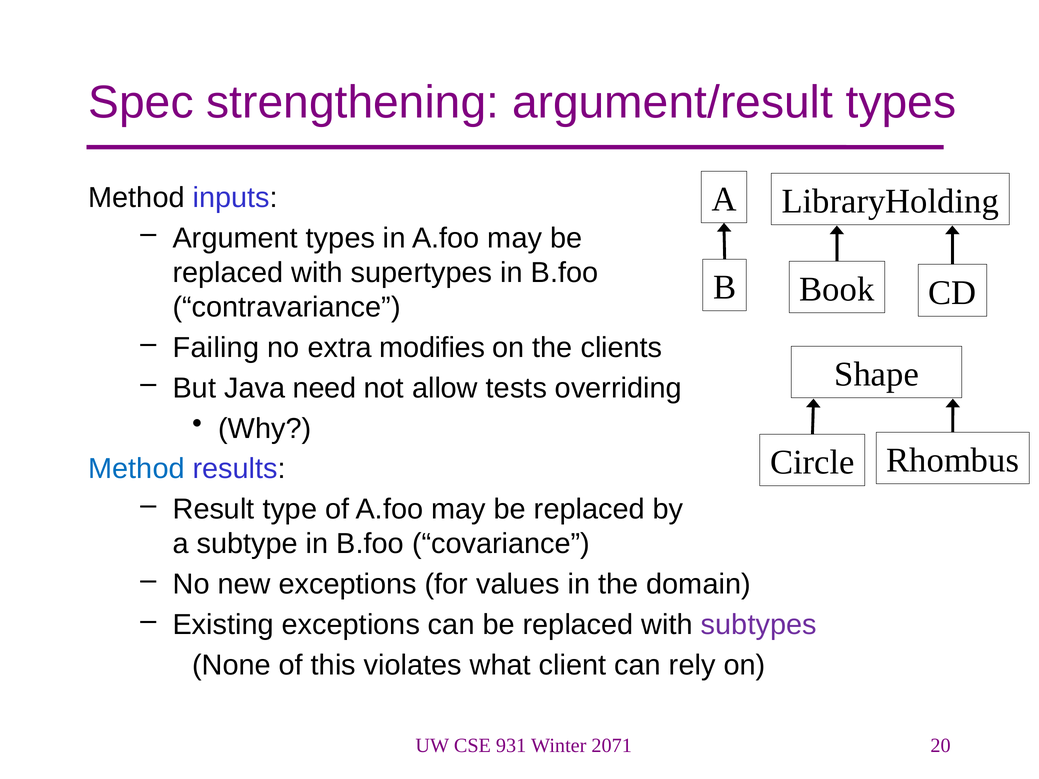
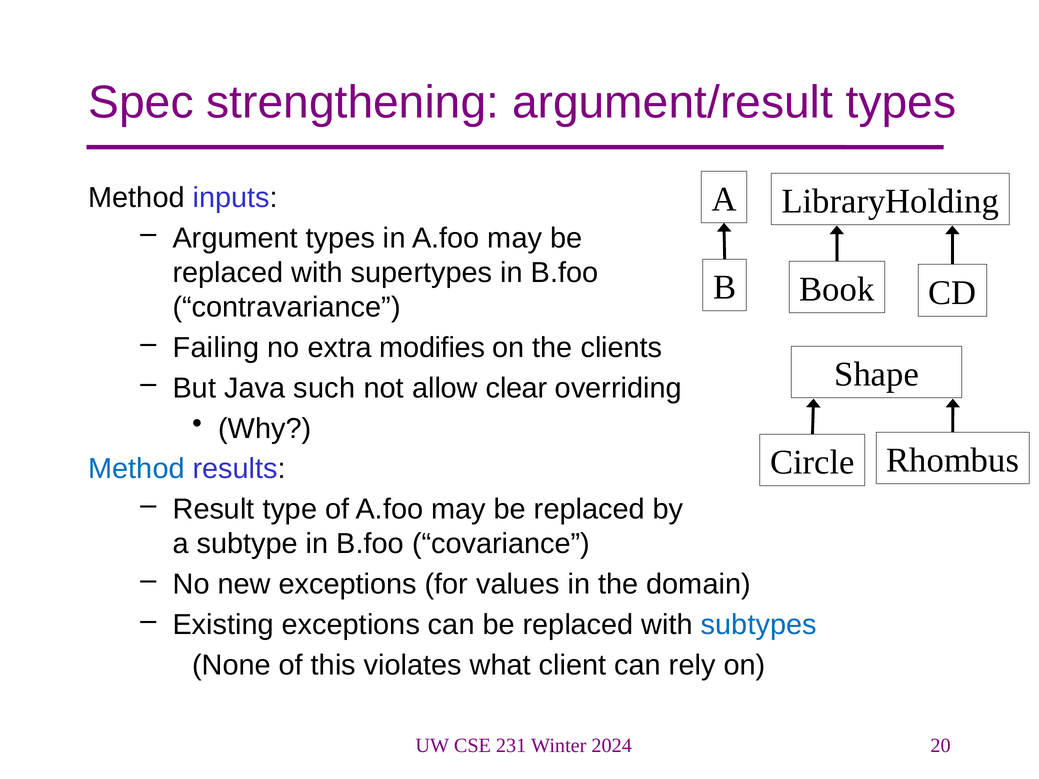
need: need -> such (324, 388)
tests: tests -> clear (517, 388)
subtypes colour: purple -> blue (759, 625)
931: 931 -> 231 (511, 746)
2071: 2071 -> 2024 (612, 746)
